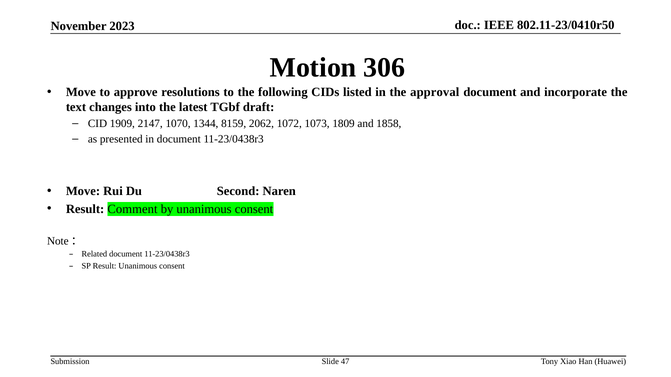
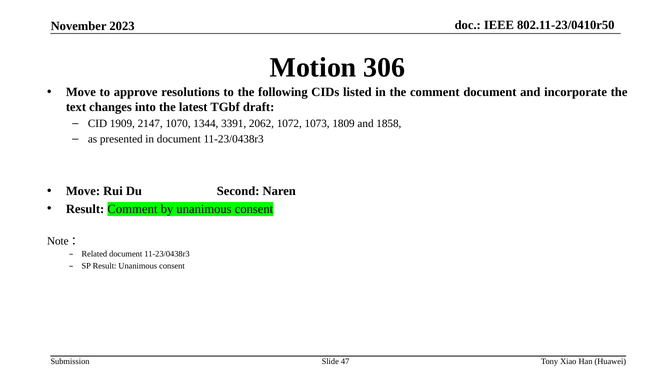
the approval: approval -> comment (435, 92)
8159: 8159 -> 3391 (234, 124)
